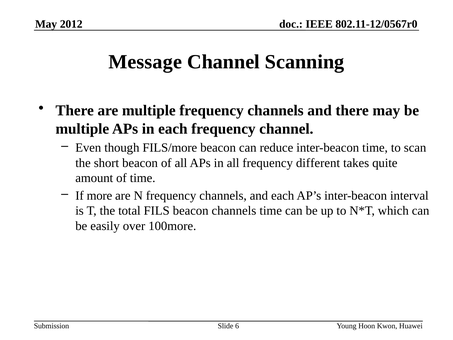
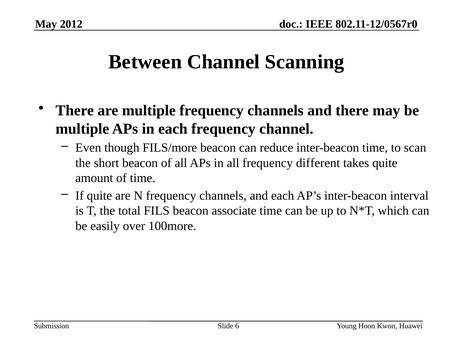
Message: Message -> Between (145, 62)
If more: more -> quite (99, 196)
beacon channels: channels -> associate (234, 211)
